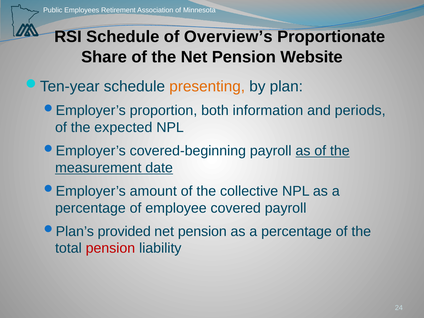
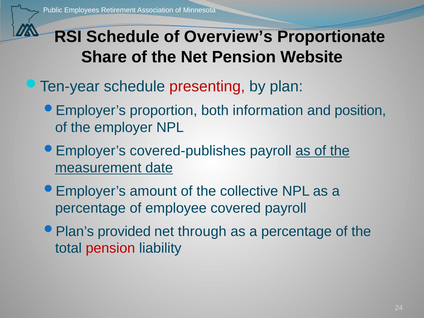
presenting colour: orange -> red (207, 87)
periods: periods -> position (360, 111)
expected: expected -> employer (123, 127)
covered-beginning: covered-beginning -> covered-publishes (188, 151)
pension: pension -> through (202, 231)
